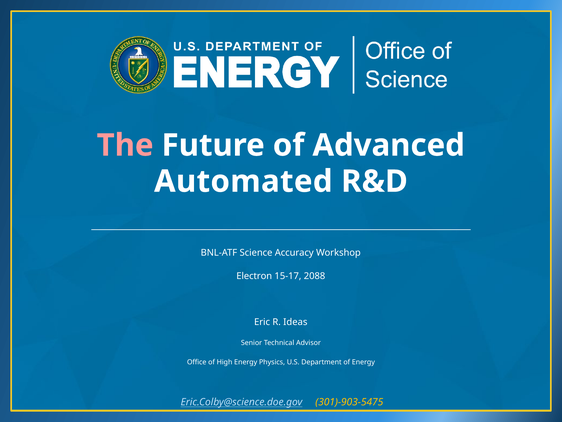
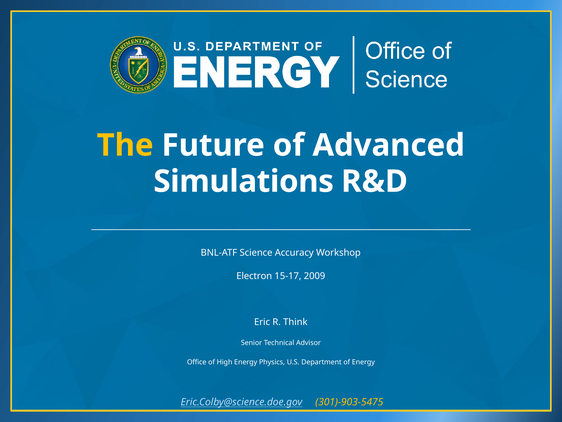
The colour: pink -> yellow (125, 145)
Automated: Automated -> Simulations (244, 181)
2088: 2088 -> 2009 (315, 276)
Ideas: Ideas -> Think (295, 322)
